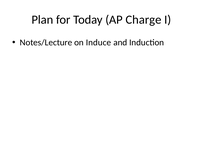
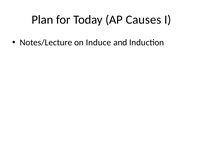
Charge: Charge -> Causes (143, 20)
